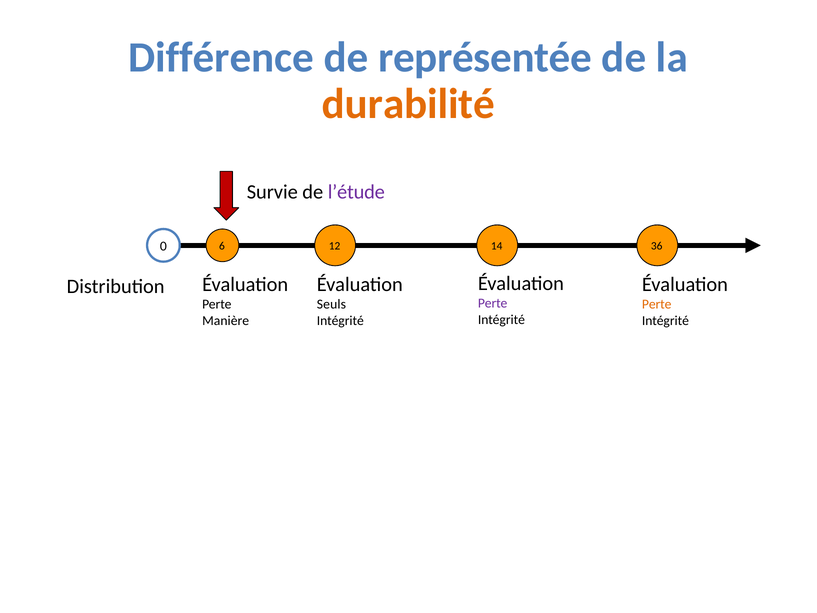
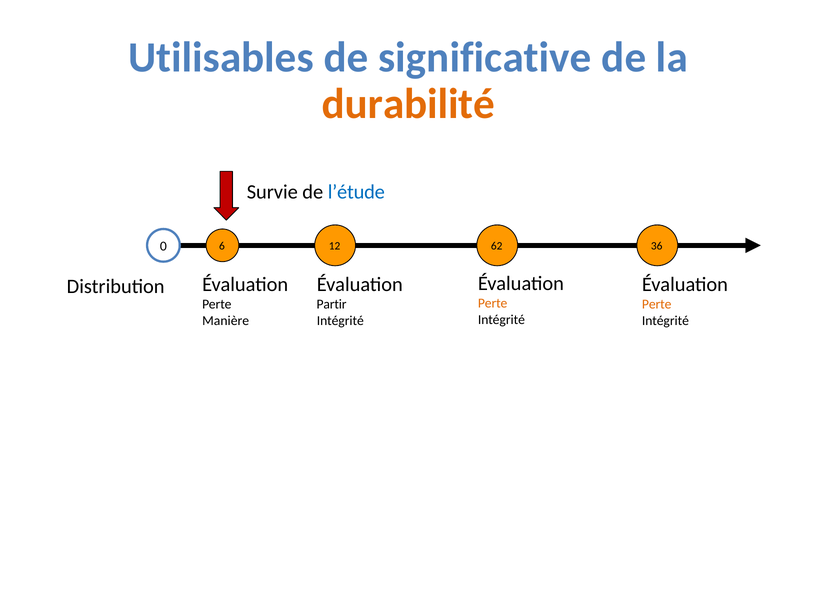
Différence: Différence -> Utilisables (221, 57)
représentée: représentée -> significative (485, 57)
l’étude colour: purple -> blue (356, 192)
14: 14 -> 62 (497, 246)
Perte colour: purple -> orange (493, 303)
Seuls: Seuls -> Partir (332, 304)
